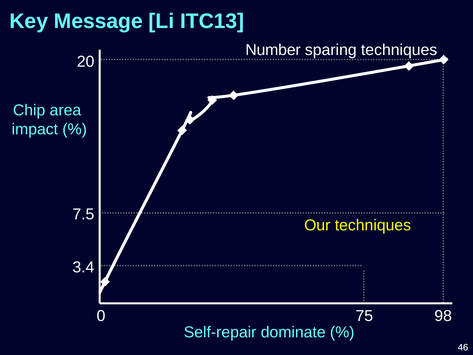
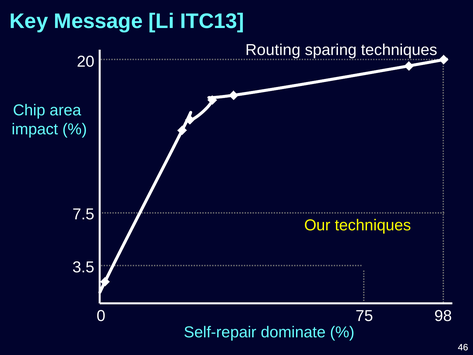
Number: Number -> Routing (273, 50)
3.4: 3.4 -> 3.5 (83, 267)
